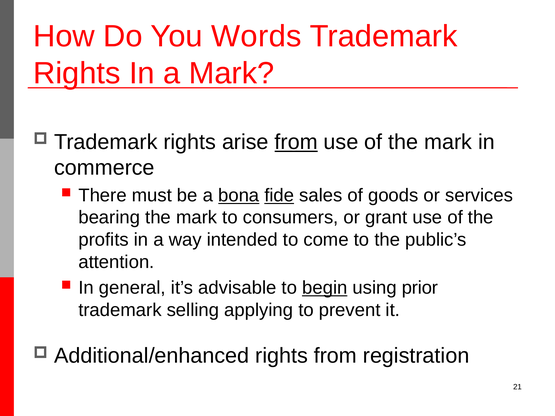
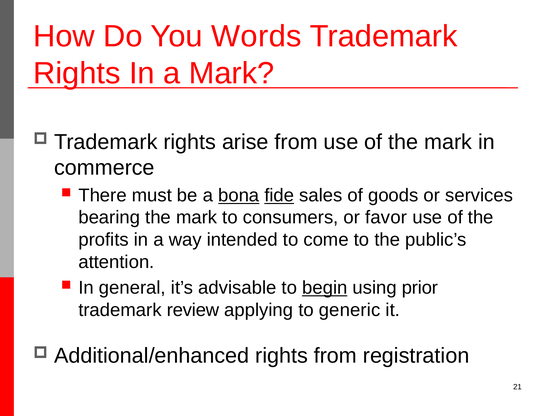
from underline: present -> none (296, 142)
grant: grant -> favor (386, 218)
selling: selling -> review (193, 310)
prevent: prevent -> generic (350, 310)
